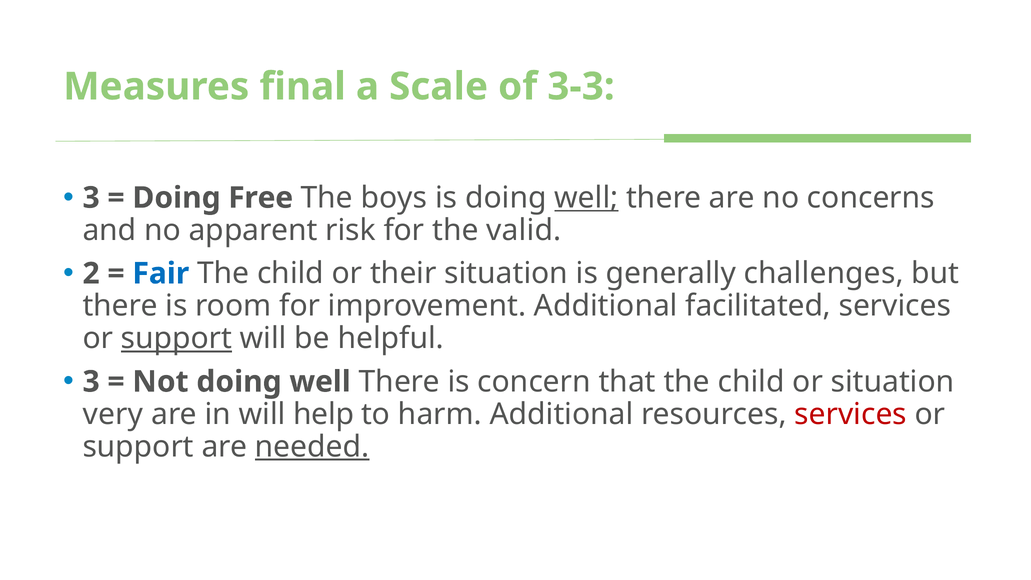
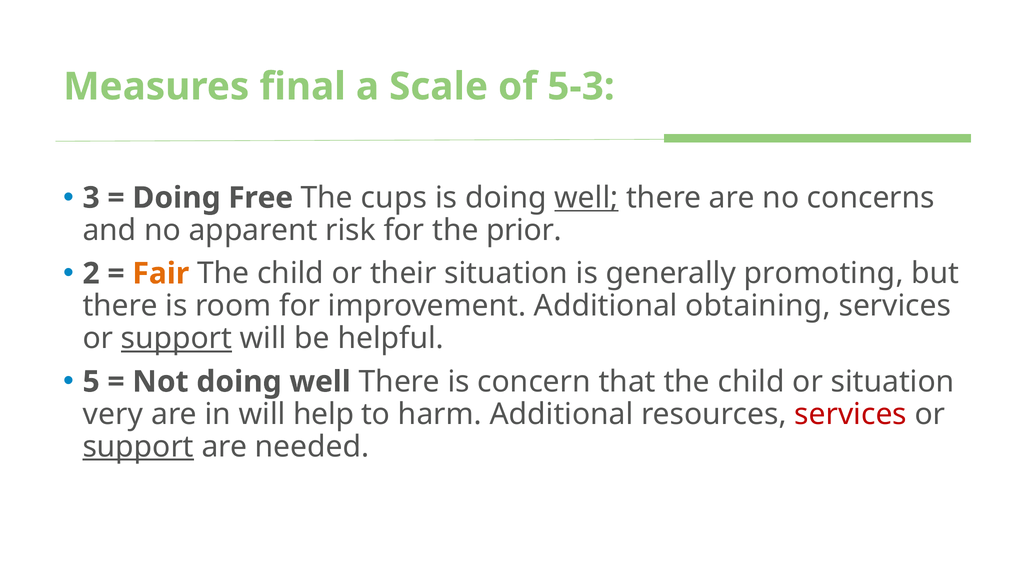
3-3: 3-3 -> 5-3 (581, 87)
boys: boys -> cups (394, 198)
valid: valid -> prior (524, 230)
Fair colour: blue -> orange (161, 273)
challenges: challenges -> promoting (824, 273)
facilitated: facilitated -> obtaining (758, 306)
3: 3 -> 5 (91, 382)
support underline: none -> present (138, 447)
needed underline: present -> none (312, 447)
